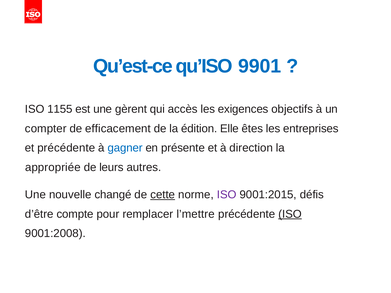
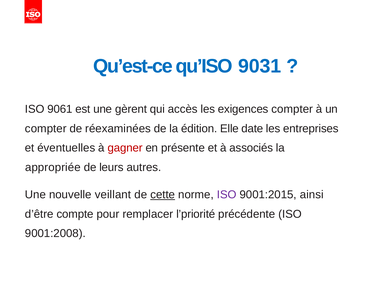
9901: 9901 -> 9031 (260, 66)
1155: 1155 -> 9061 (60, 109)
exigences objectifs: objectifs -> compter (292, 109)
efficacement: efficacement -> réexaminées (118, 129)
êtes: êtes -> date (252, 129)
et précédente: précédente -> éventuelles (66, 148)
gagner colour: blue -> red (125, 148)
direction: direction -> associés (251, 148)
changé: changé -> veillant (113, 195)
défis: défis -> ainsi (312, 195)
l’mettre: l’mettre -> l’priorité (196, 214)
ISO underline: present -> none (290, 214)
